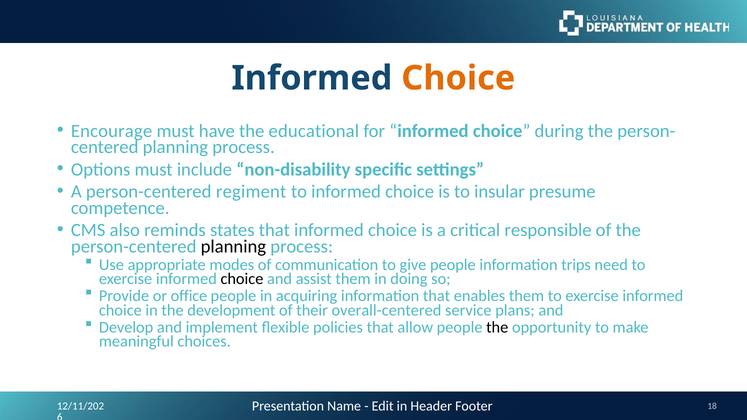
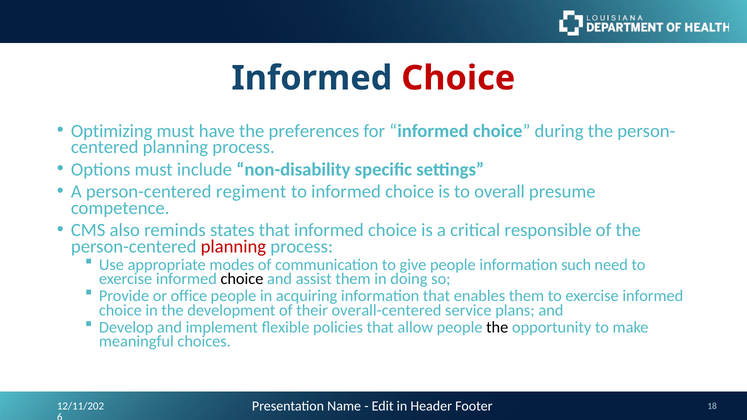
Choice colour: orange -> red (458, 78)
Encourage: Encourage -> Optimizing (112, 131)
educational: educational -> preferences (314, 131)
insular: insular -> overall (500, 192)
planning colour: black -> red (233, 246)
trips: trips -> such (576, 265)
